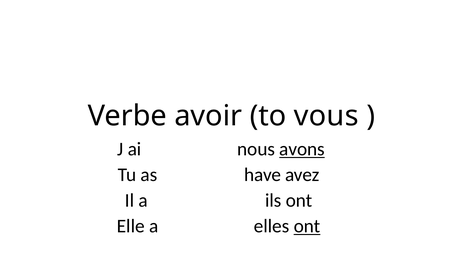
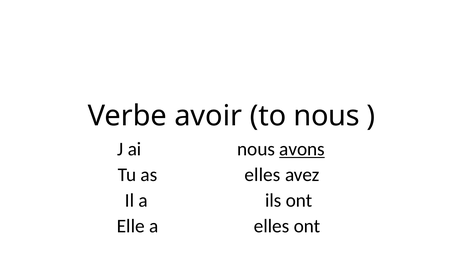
to vous: vous -> nous (327, 116)
as have: have -> elles (262, 174)
ont underline: present -> none (307, 226)
